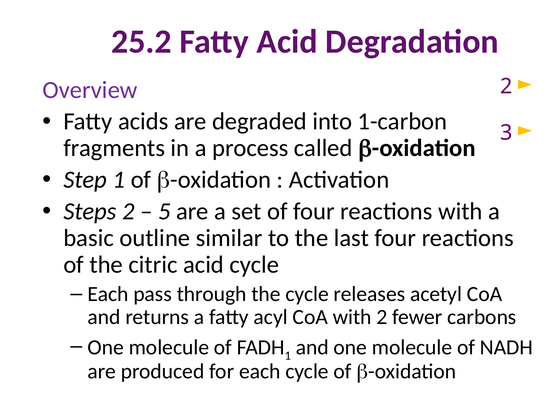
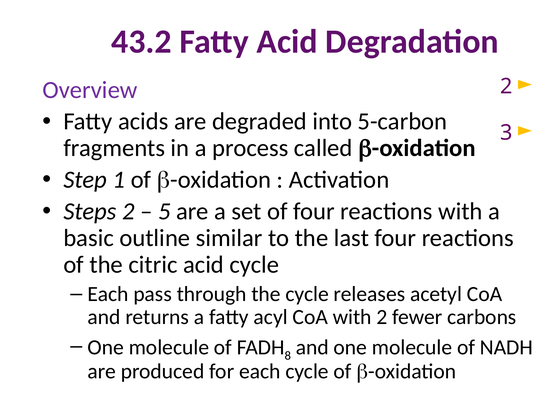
25.2: 25.2 -> 43.2 (141, 42)
1-carbon: 1-carbon -> 5-carbon (402, 122)
1: 1 -> 8 (288, 356)
